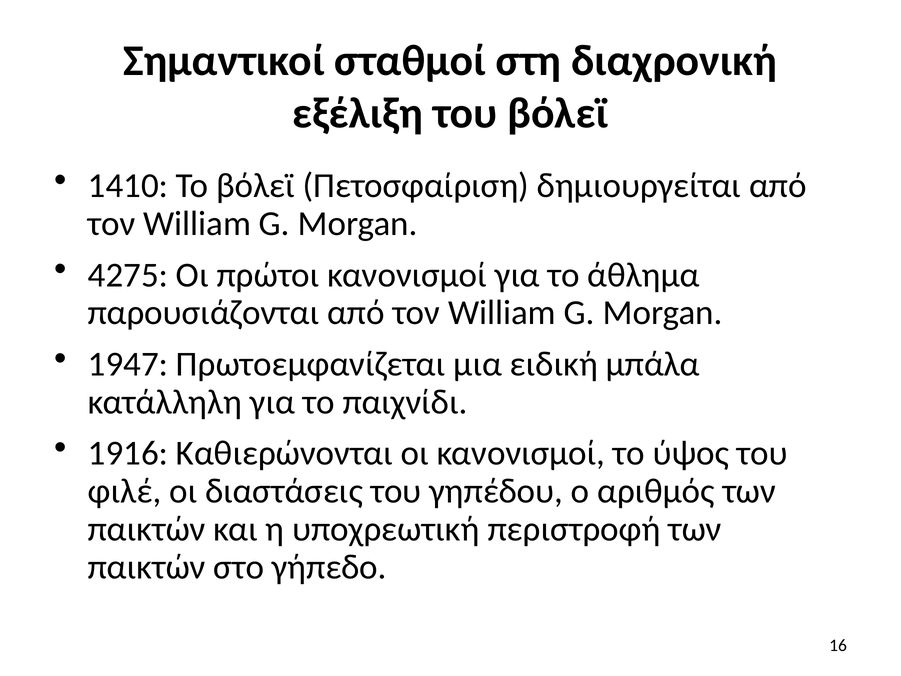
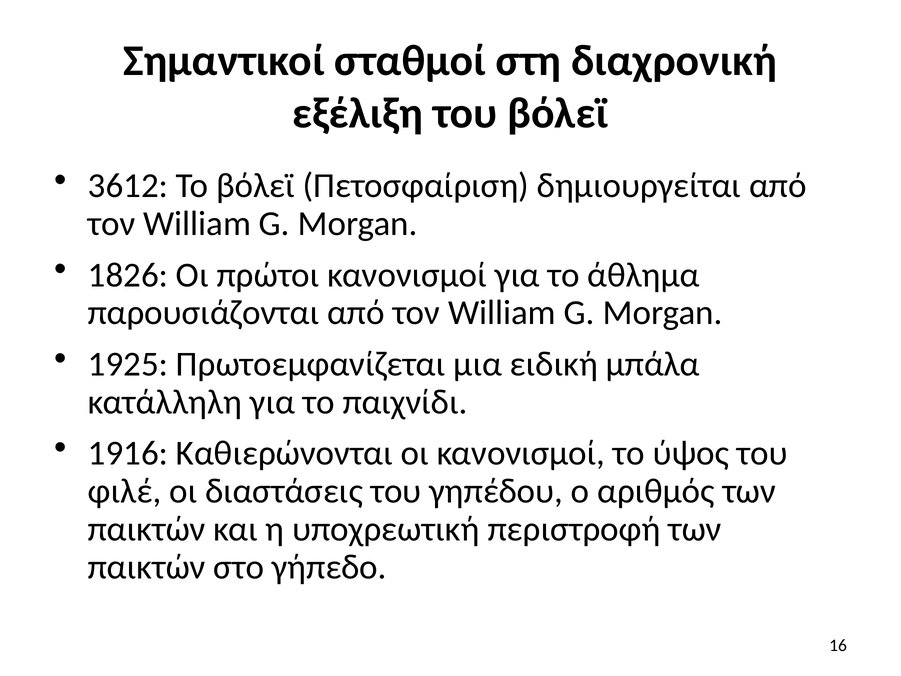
1410: 1410 -> 3612 (128, 186)
4275: 4275 -> 1826 (128, 275)
1947: 1947 -> 1925 (128, 364)
